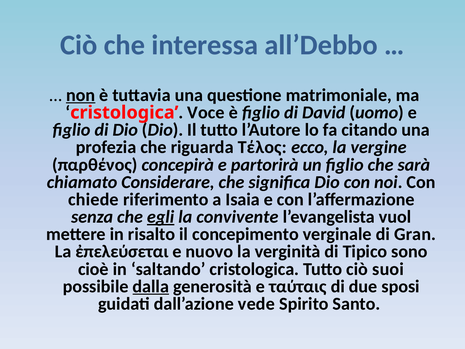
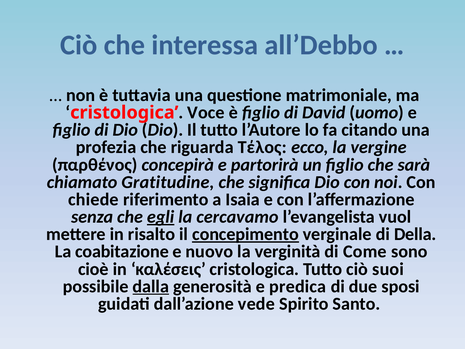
non underline: present -> none (81, 95)
Considerare: Considerare -> Gratitudine (168, 182)
convivente: convivente -> cercavamo (237, 217)
concepimento underline: none -> present (246, 234)
Gran: Gran -> Della (415, 234)
ἐπελεύσεται: ἐπελεύσεται -> coabitazione (122, 251)
Tipico: Tipico -> Come (365, 251)
saltando: saltando -> καλέσεις (168, 269)
ταύταις: ταύταις -> predica (298, 286)
